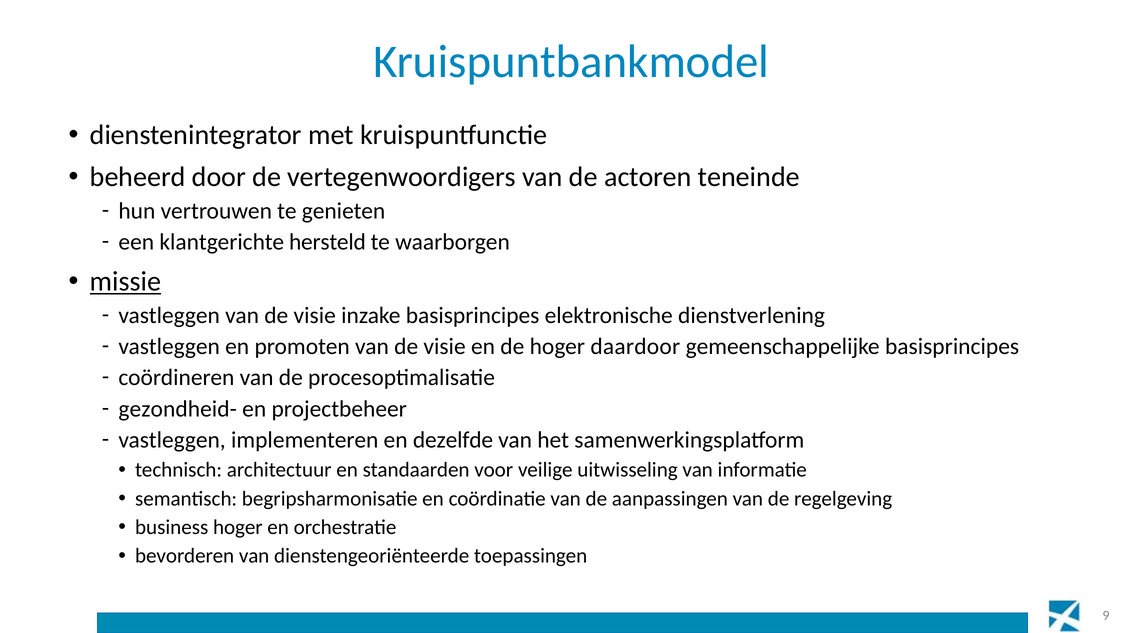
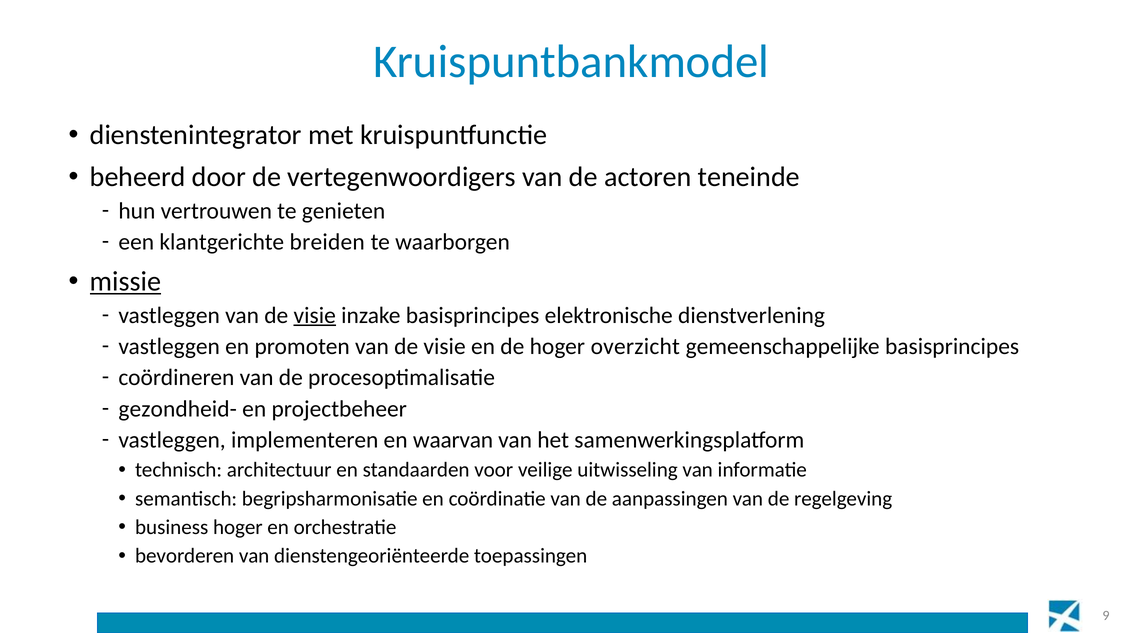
hersteld: hersteld -> breiden (327, 242)
visie underline: none -> present (315, 315)
daardoor: daardoor -> overzicht (635, 346)
dezelfde: dezelfde -> waarvan (453, 440)
